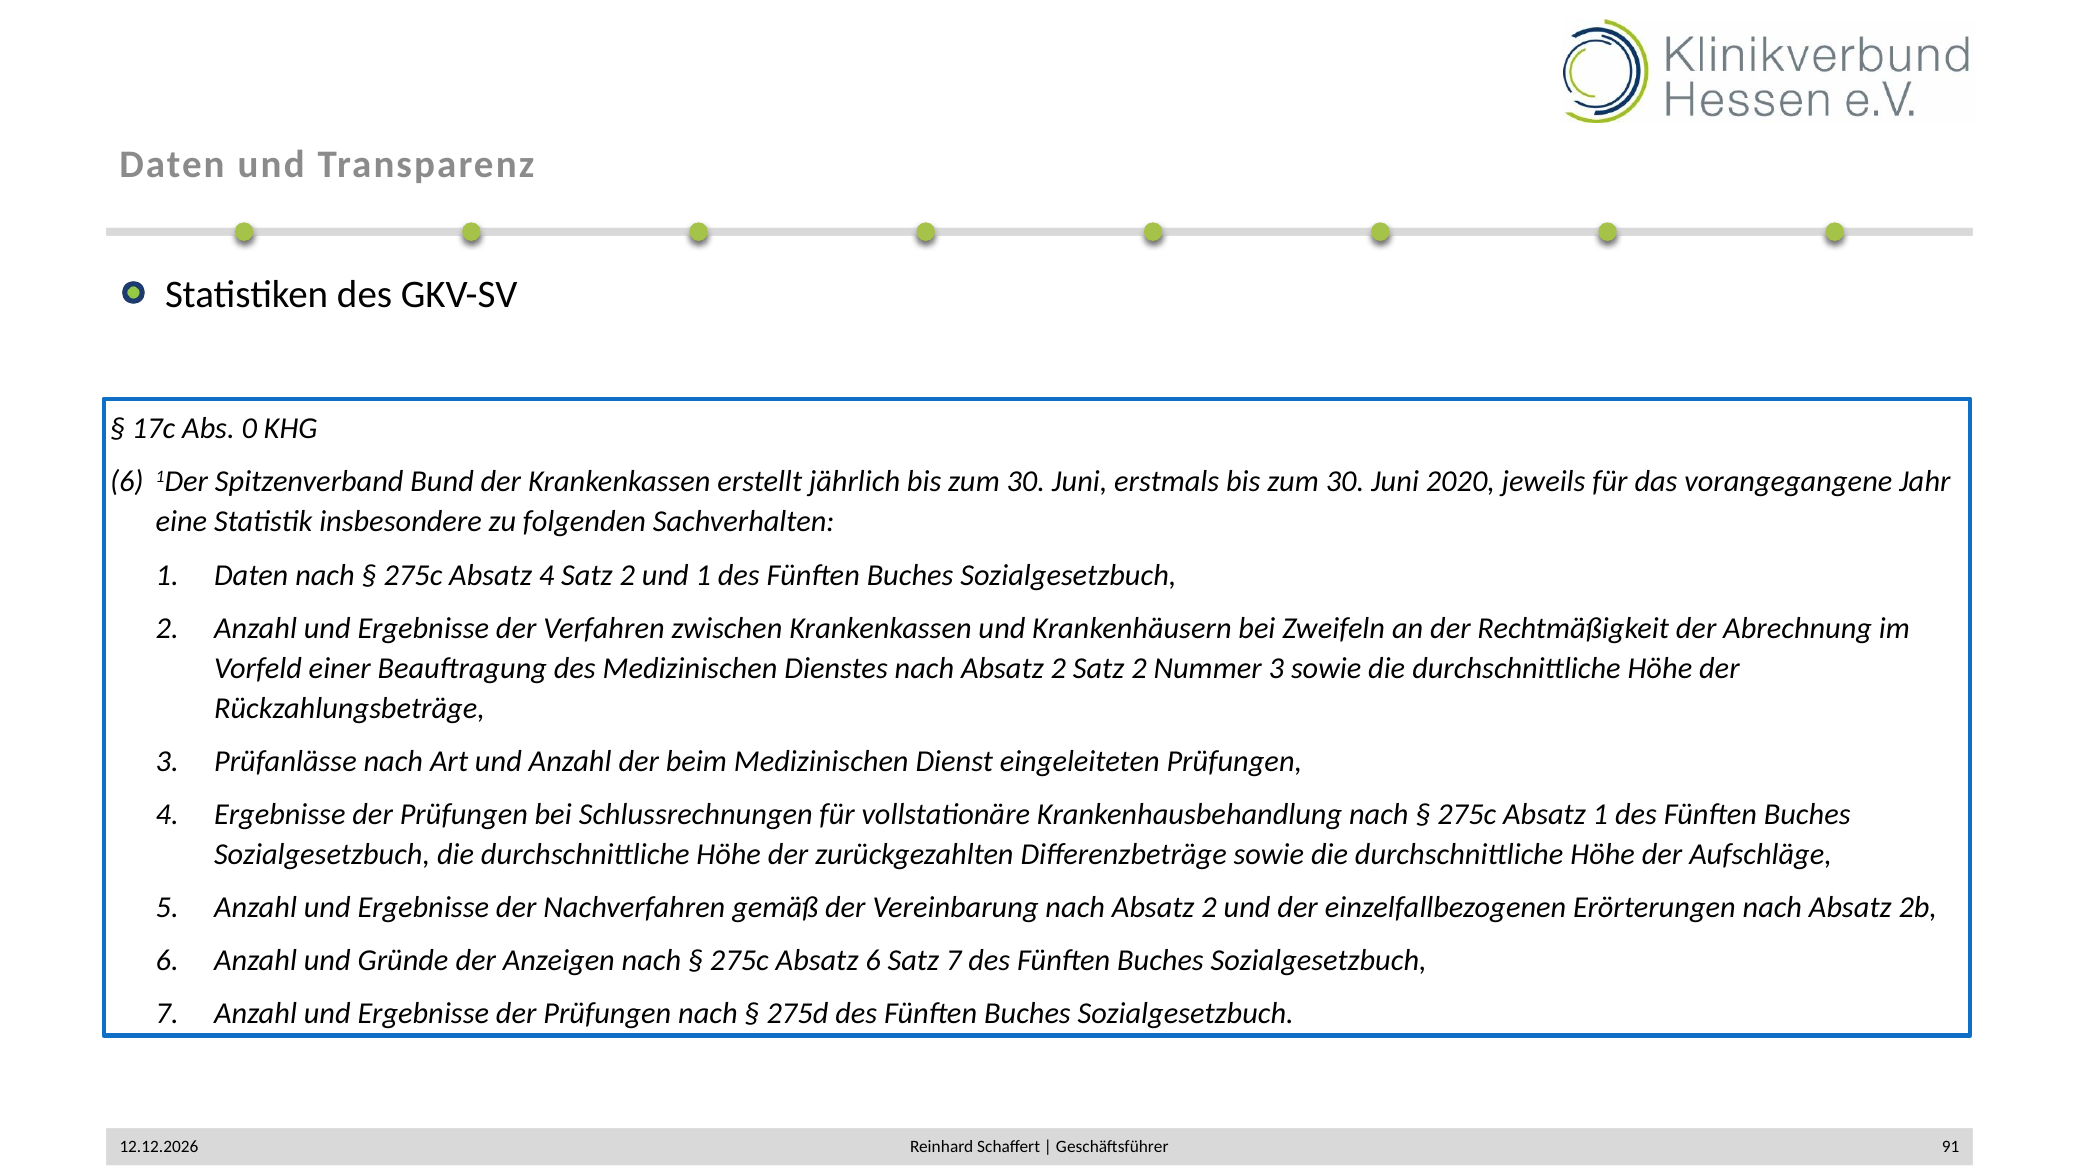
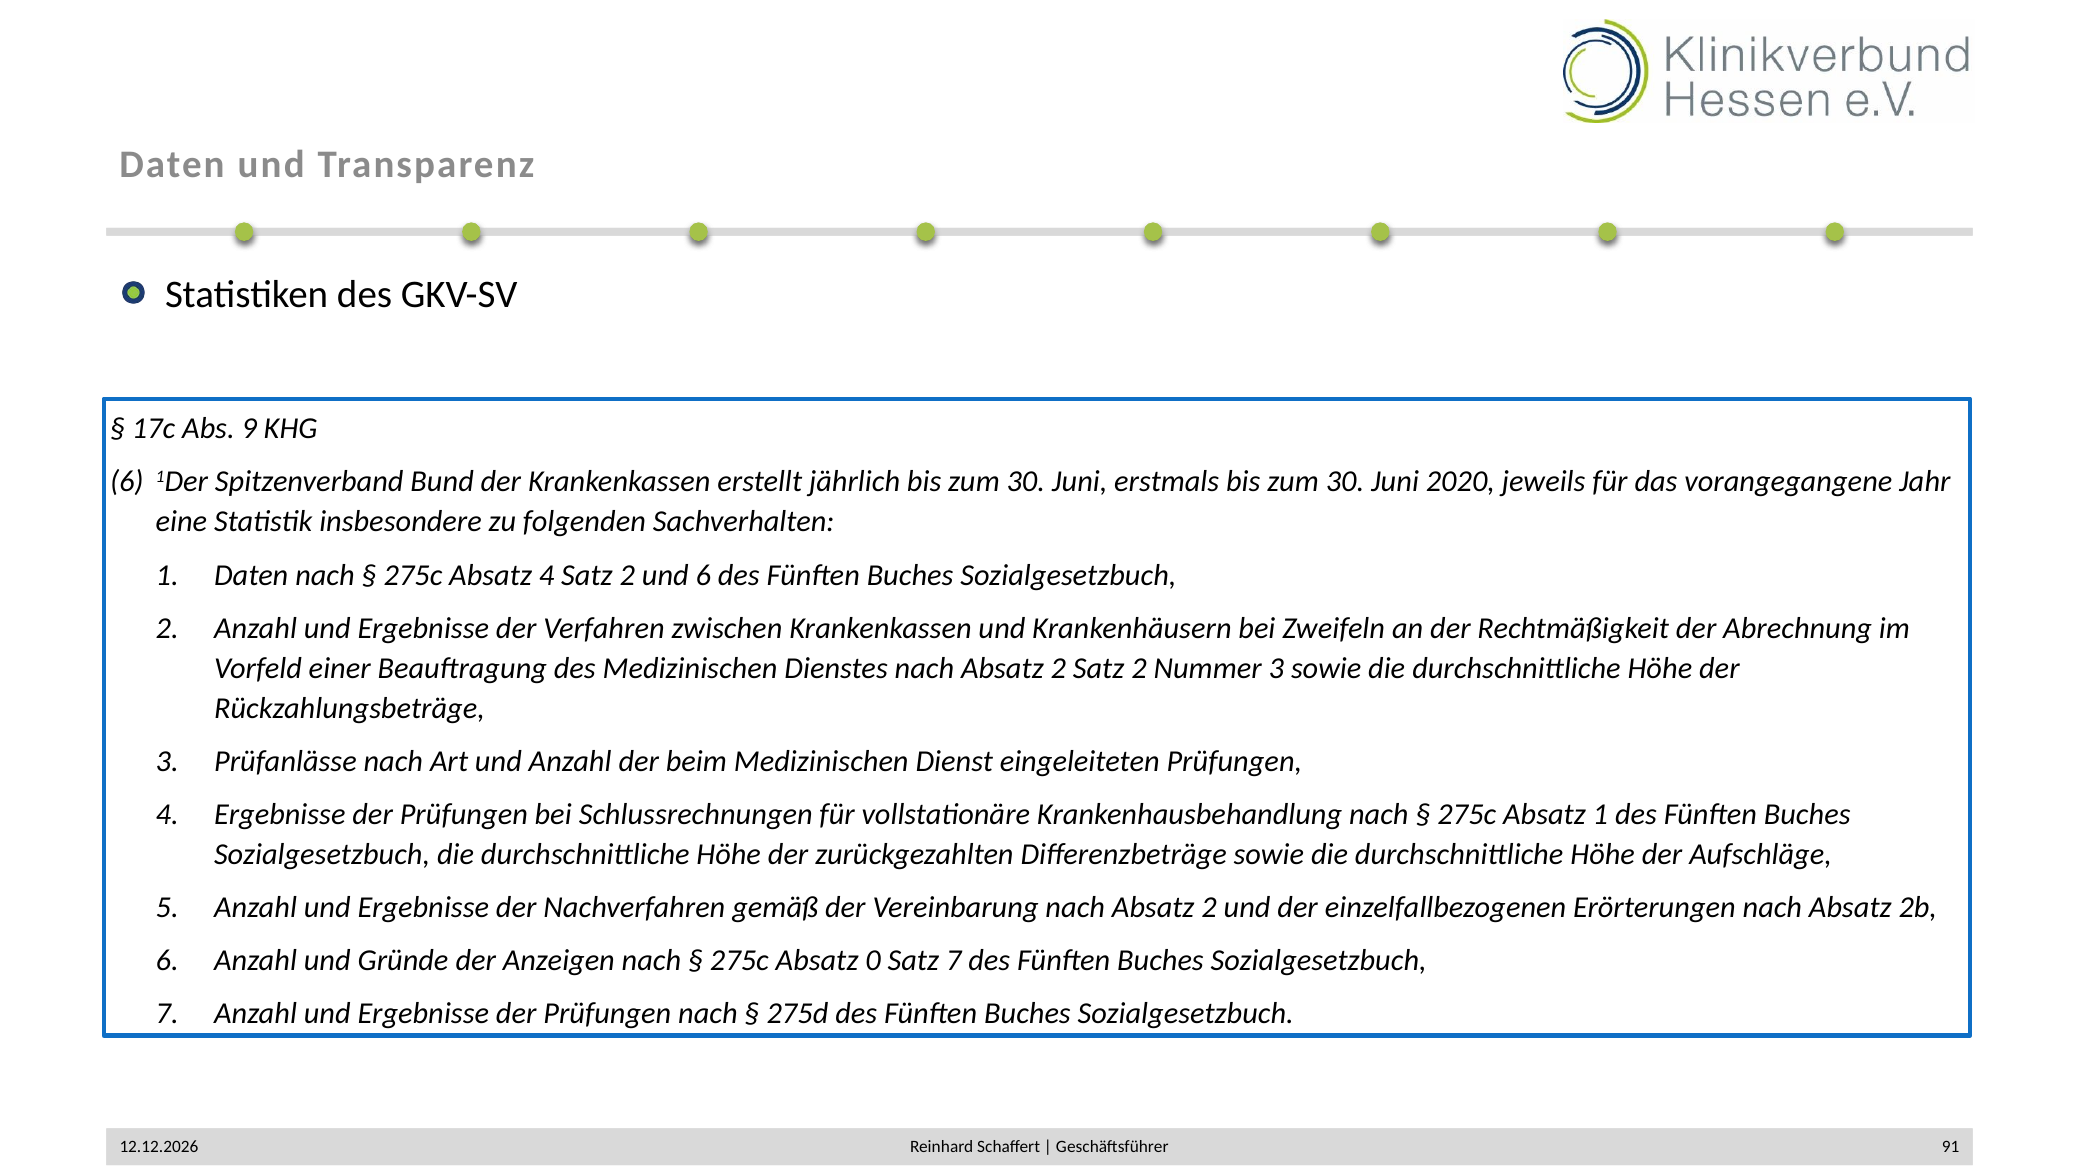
0: 0 -> 9 (249, 429)
und 1: 1 -> 6 (703, 575)
Absatz 6: 6 -> 0 (873, 960)
